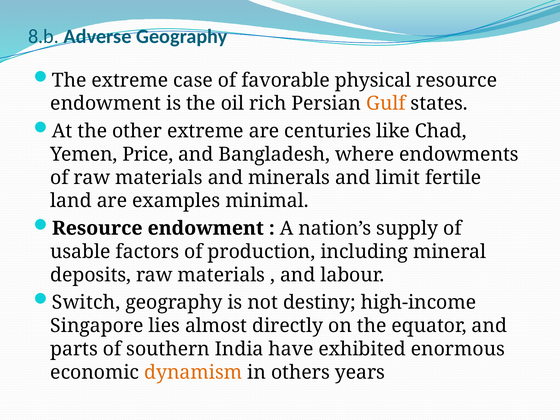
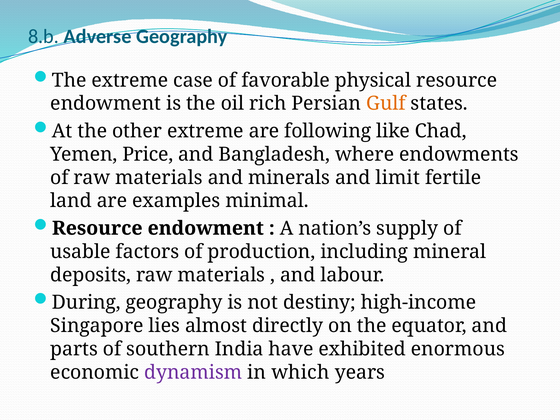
centuries: centuries -> following (328, 131)
Switch: Switch -> During (86, 302)
dynamism colour: orange -> purple (193, 372)
others: others -> which (300, 372)
